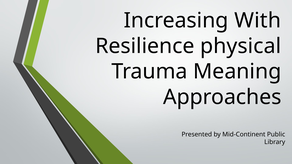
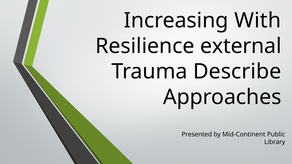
physical: physical -> external (241, 46)
Meaning: Meaning -> Describe (237, 72)
